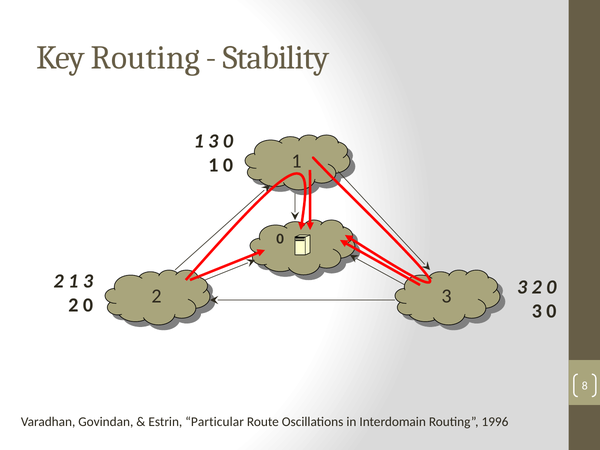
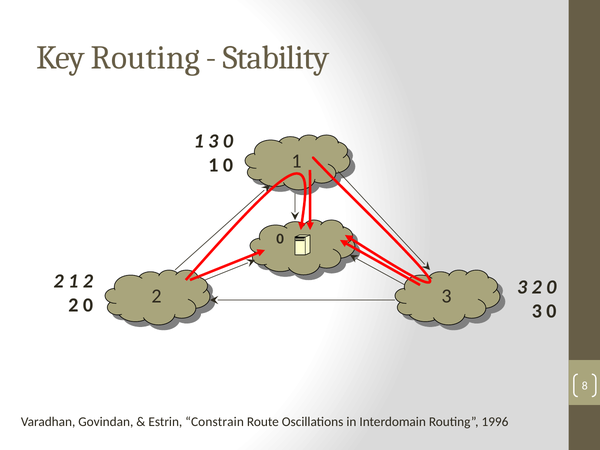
2 1 3: 3 -> 2 (88, 281)
Particular: Particular -> Constrain (215, 422)
